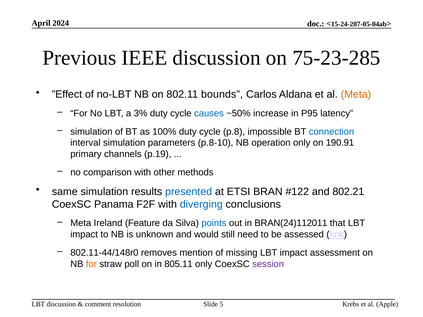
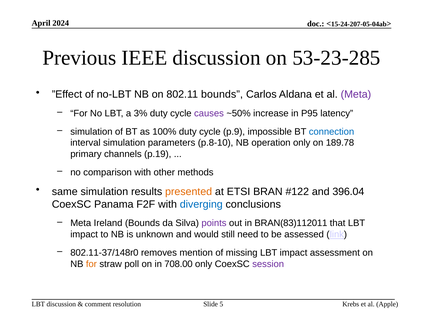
75-23-285: 75-23-285 -> 53-23-285 (336, 58)
Meta colour: orange -> purple (356, 94)
causes colour: blue -> purple (209, 113)
p.8: p.8 -> p.9 (234, 132)
190.91: 190.91 -> 189.78 (340, 143)
presented colour: blue -> orange (189, 192)
802.21: 802.21 -> 396.04 (348, 192)
Ireland Feature: Feature -> Bounds (142, 223)
points colour: blue -> purple (214, 223)
BRAN(24)112011: BRAN(24)112011 -> BRAN(83)112011 (291, 223)
802.11-44/148r0: 802.11-44/148r0 -> 802.11-37/148r0 (104, 253)
805.11: 805.11 -> 708.00 (179, 264)
